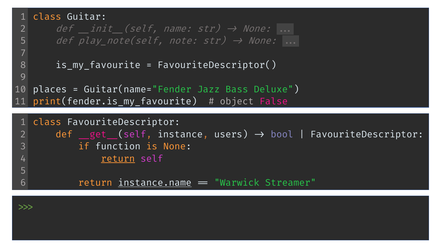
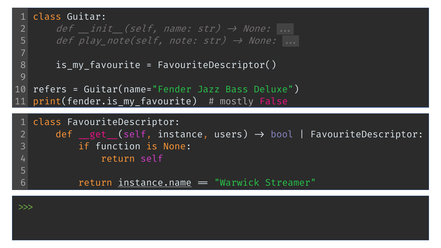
places: places -> refers (50, 89)
object: object -> mostly (237, 102)
return underline: present -> none (118, 159)
